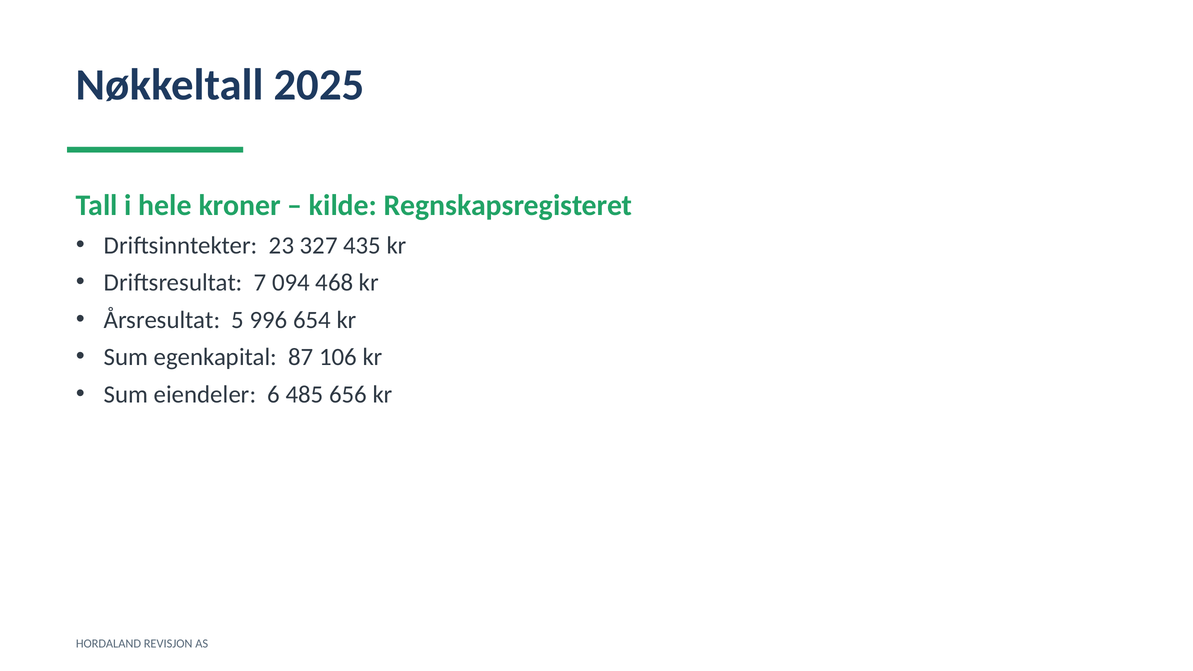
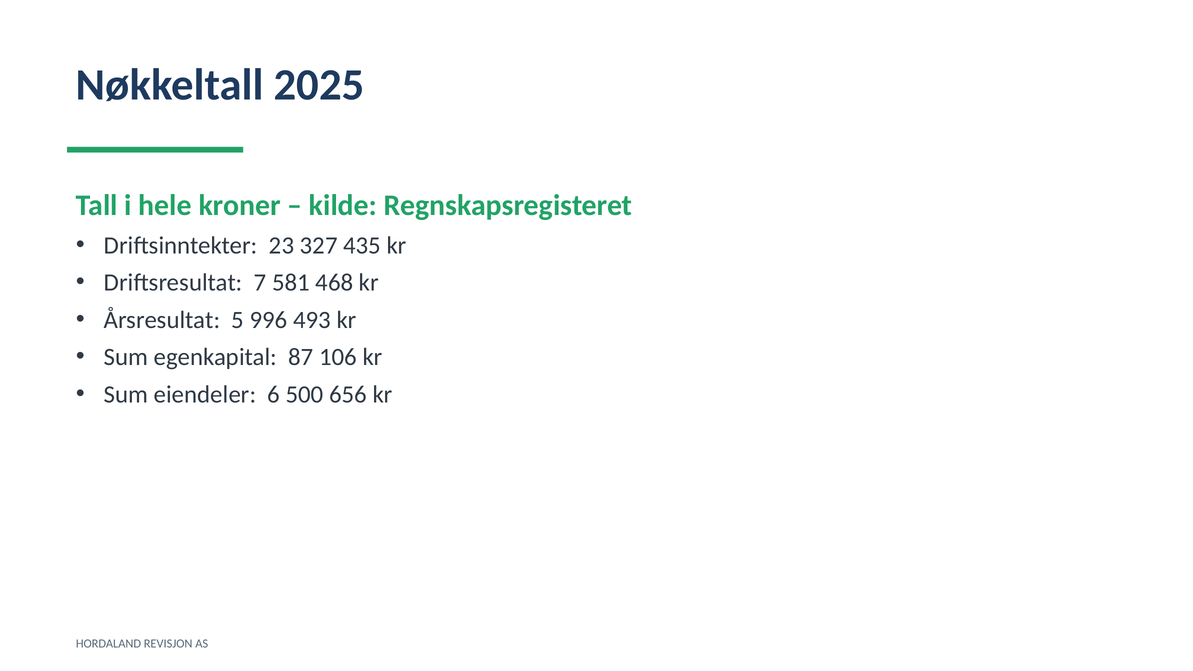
094: 094 -> 581 (291, 283)
654: 654 -> 493 (312, 320)
485: 485 -> 500 (305, 395)
